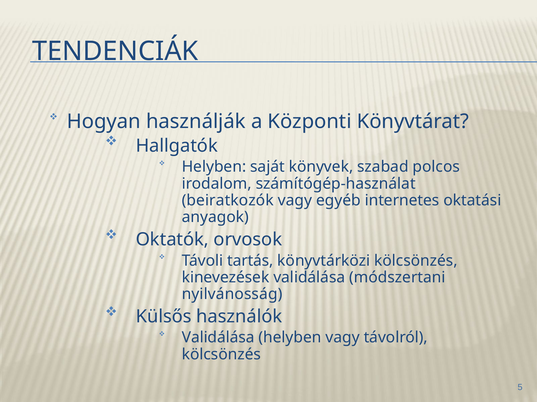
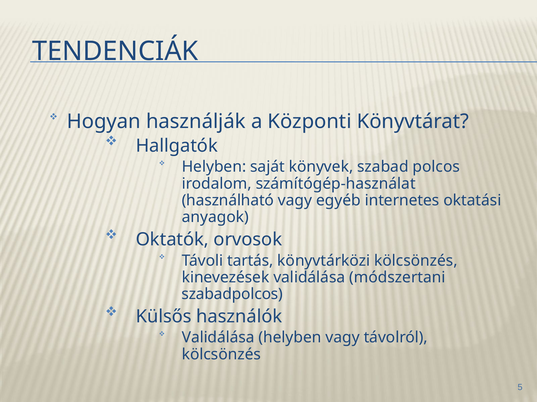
beiratkozók: beiratkozók -> használható (228, 201)
nyilvánosság: nyilvánosság -> szabadpolcos (232, 295)
